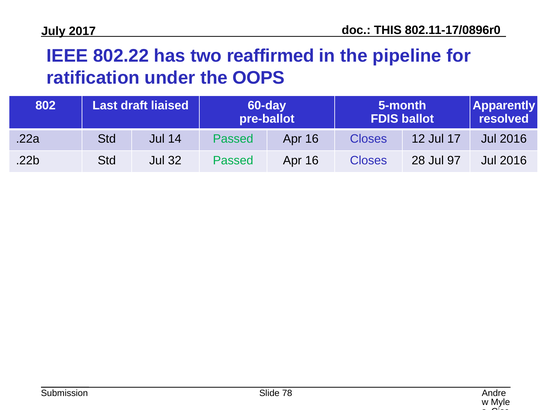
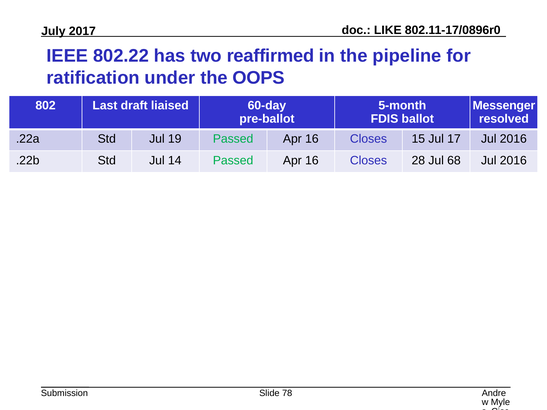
THIS: THIS -> LIKE (388, 30)
Apparently: Apparently -> Messenger (504, 105)
14: 14 -> 19 (175, 139)
12: 12 -> 15 (418, 139)
32: 32 -> 14 (175, 160)
97: 97 -> 68 (454, 160)
